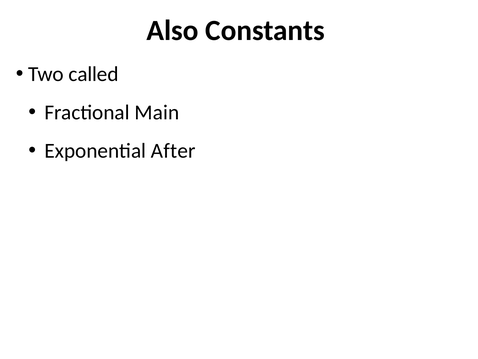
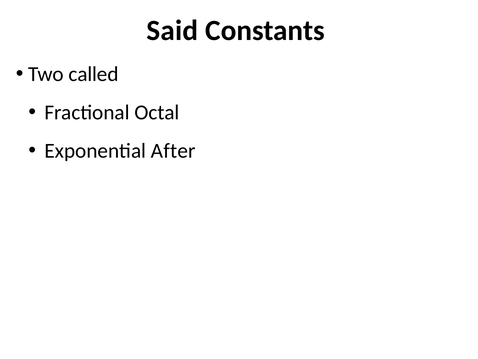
Also: Also -> Said (172, 30)
Main: Main -> Octal (157, 112)
